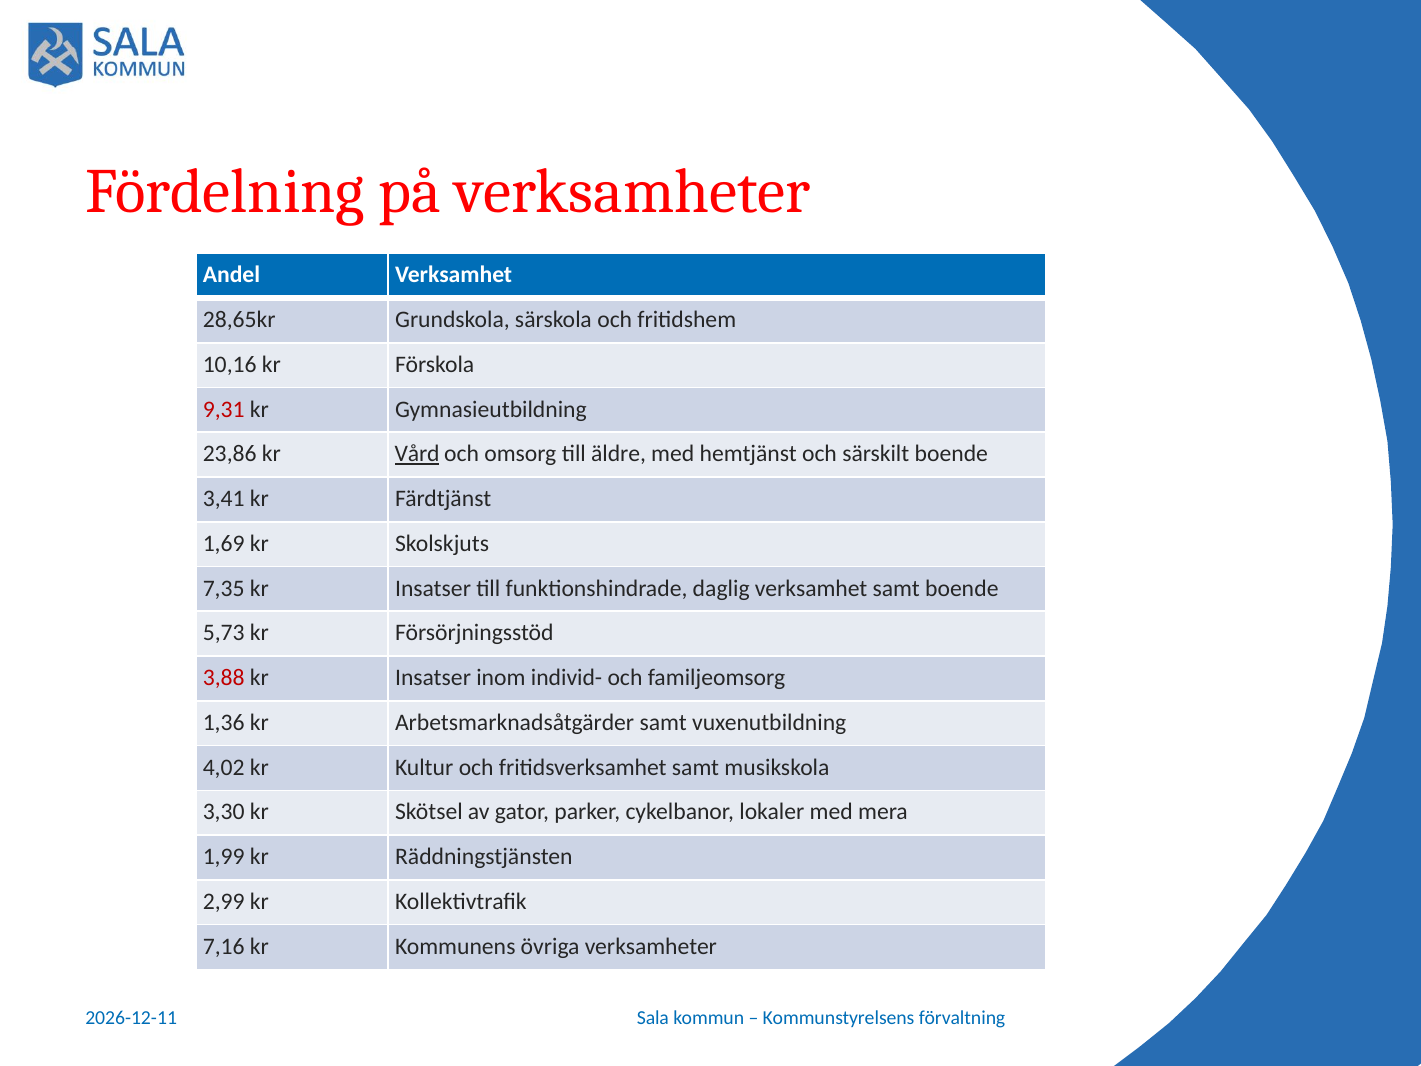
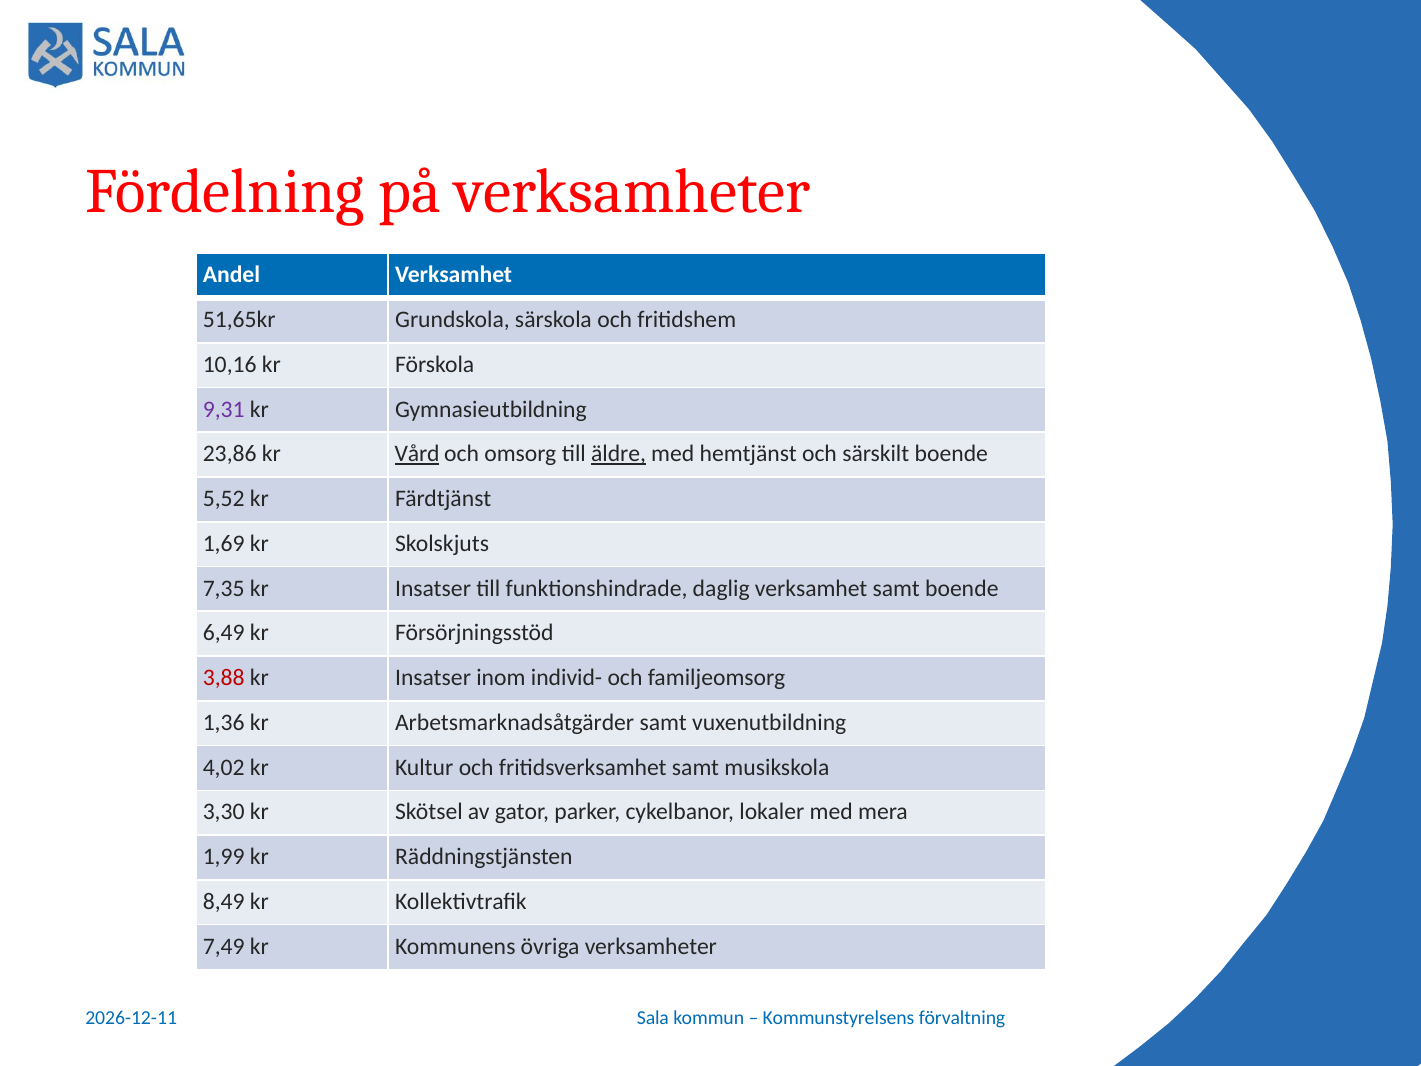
28,65kr: 28,65kr -> 51,65kr (239, 320)
9,31 colour: red -> purple (224, 409)
äldre underline: none -> present (619, 454)
3,41: 3,41 -> 5,52 (224, 499)
5,73: 5,73 -> 6,49 (224, 633)
2,99: 2,99 -> 8,49 (224, 901)
7,16: 7,16 -> 7,49 (224, 946)
